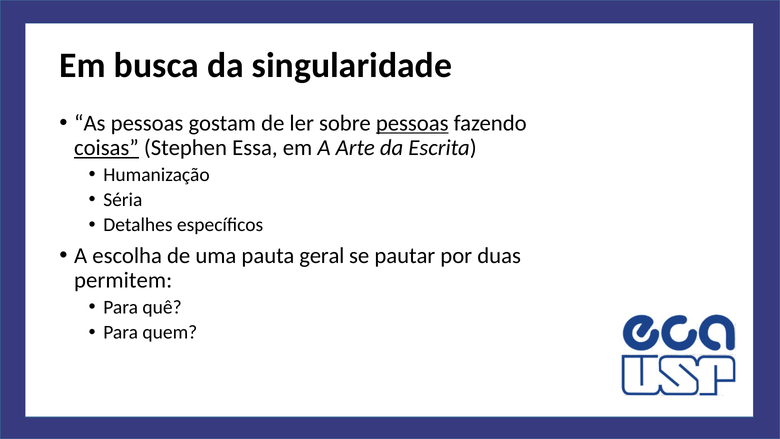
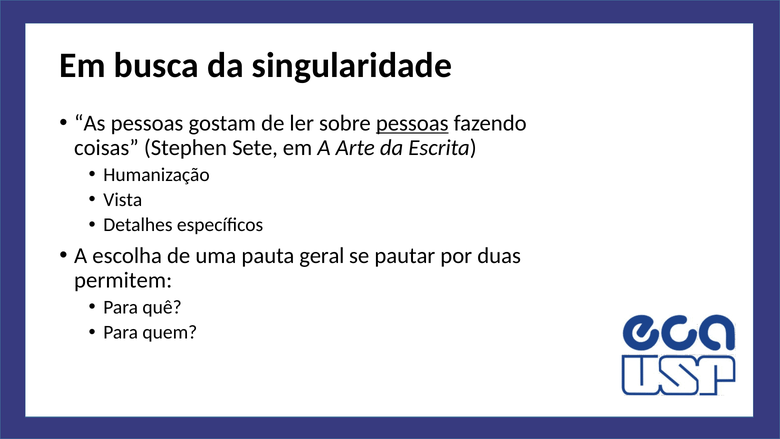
coisas underline: present -> none (106, 148)
Essa: Essa -> Sete (255, 148)
Séria: Séria -> Vista (123, 200)
